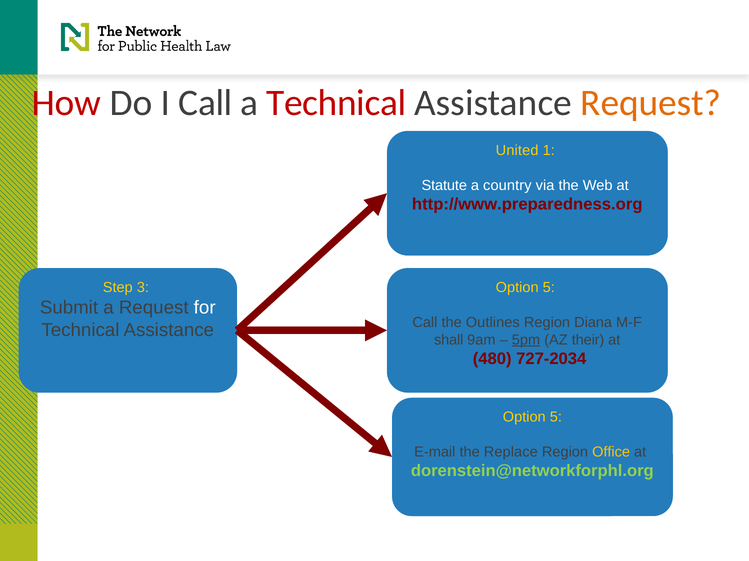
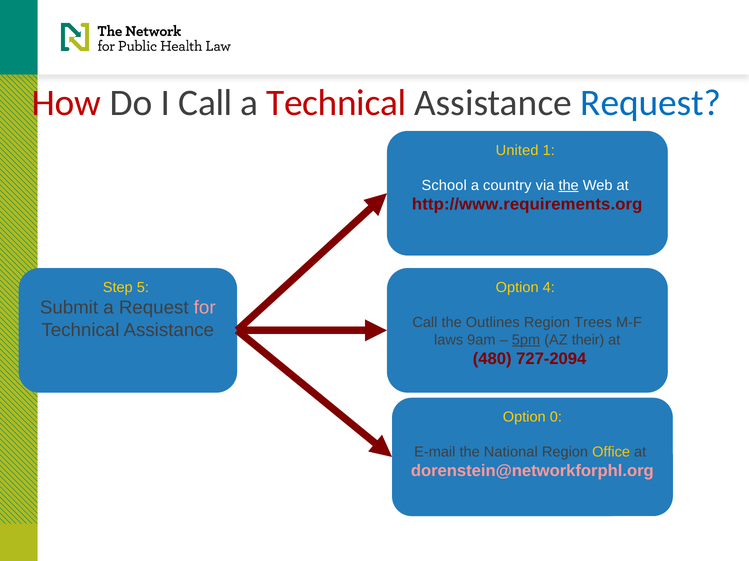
Request colour: orange -> blue (651, 103)
Statute: Statute -> School (444, 186)
the underline: none -> present (569, 186)
http://www.preparedness.org: http://www.preparedness.org -> http://www.requirements.org (527, 204)
3: 3 -> 5 (143, 288)
5: 5 -> 4 (549, 288)
for colour: white -> pink (205, 308)
Diana: Diana -> Trees (593, 323)
shall: shall -> laws (449, 340)
727-2034: 727-2034 -> 727-2094 (551, 359)
5: 5 -> 0 (556, 417)
Replace: Replace -> National (511, 452)
dorenstein@networkforphl.org colour: light green -> pink (532, 471)
